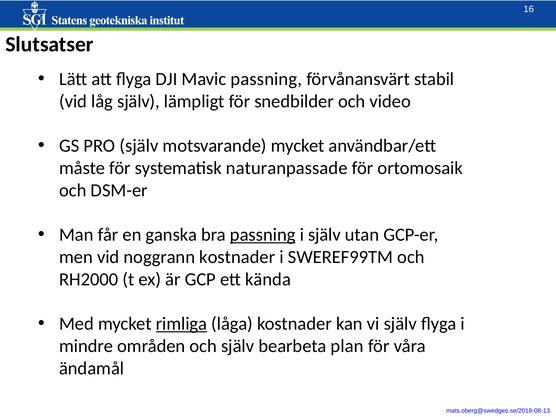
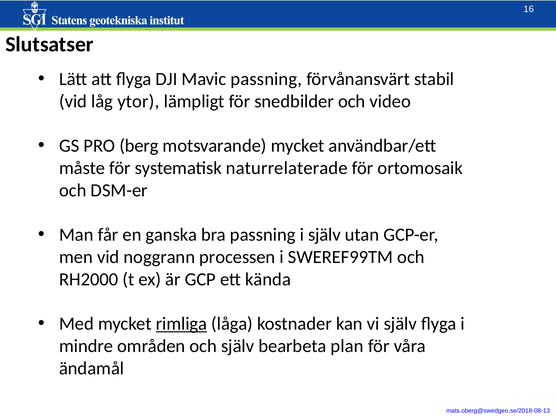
låg själv: själv -> ytor (138, 101)
PRO själv: själv -> berg (139, 146)
naturanpassade: naturanpassade -> naturrelaterade (287, 168)
passning underline: present -> none (263, 235)
noggrann kostnader: kostnader -> processen (237, 257)
